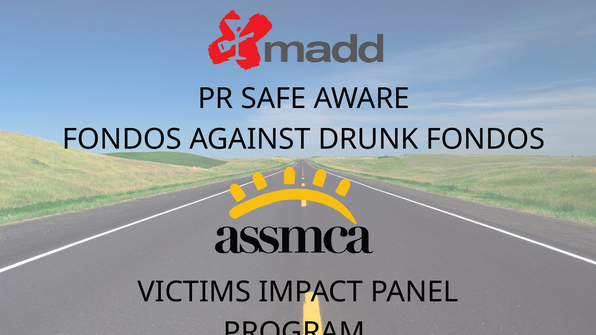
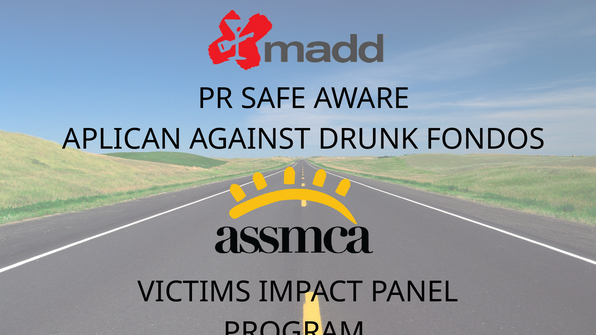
FONDOS: FONDOS -> APLICAN (122, 139)
